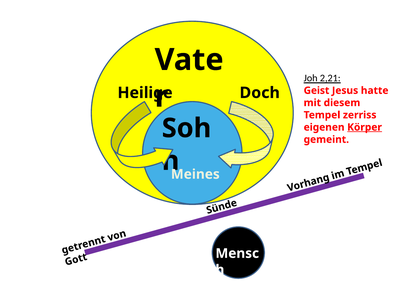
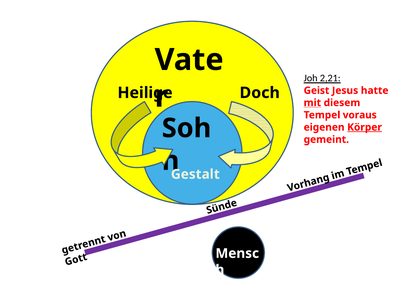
mit underline: none -> present (312, 103)
zerriss: zerriss -> voraus (360, 115)
Meines: Meines -> Gestalt (195, 174)
